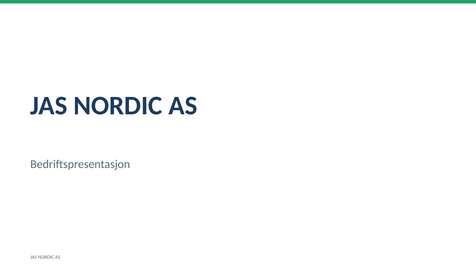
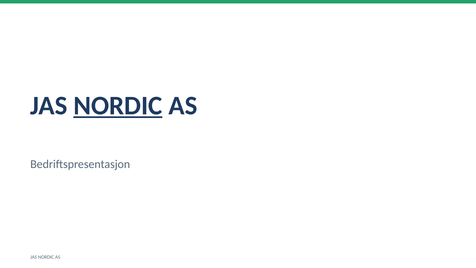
NORDIC underline: none -> present (118, 106)
